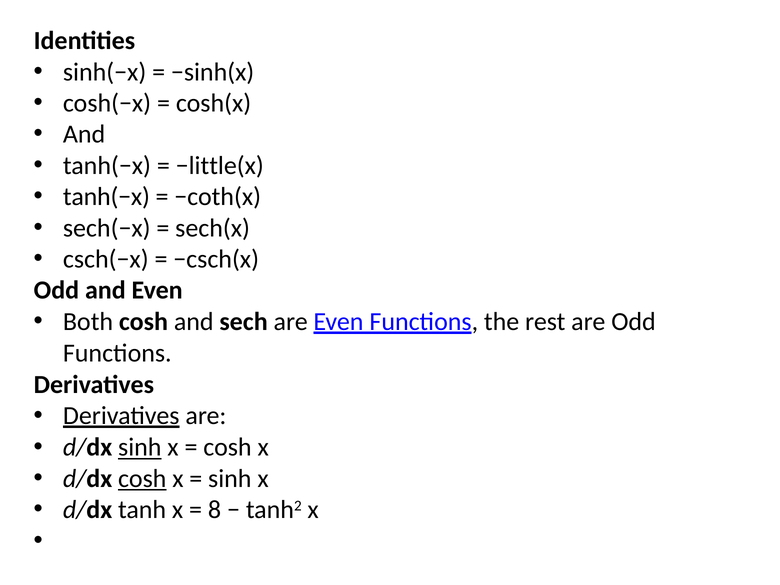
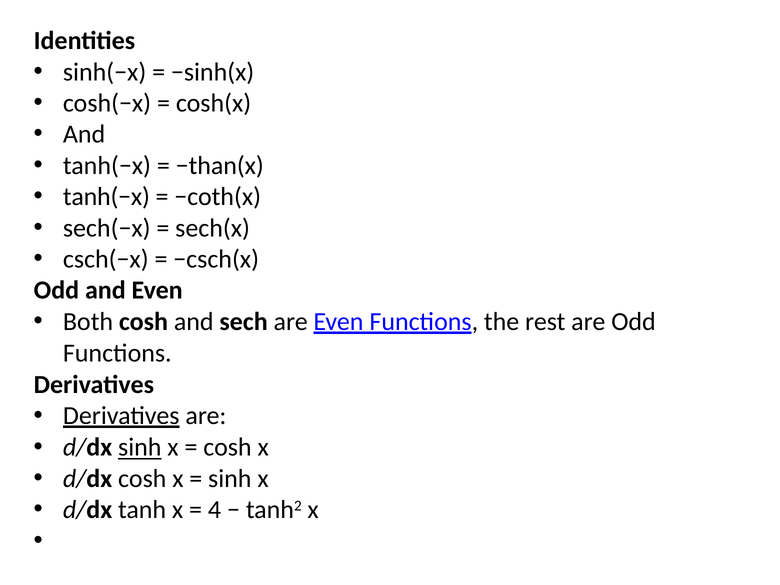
−little(x: −little(x -> −than(x (220, 166)
cosh underline: present -> none (142, 479)
8: 8 -> 4 (215, 510)
